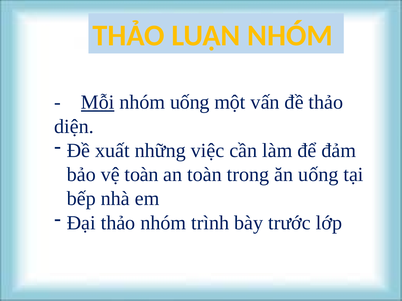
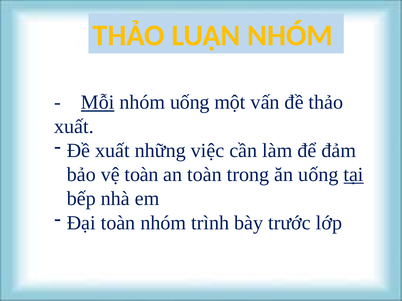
diện: diện -> xuất (74, 127)
tại underline: none -> present (354, 175)
Đại thảo: thảo -> toàn (118, 223)
